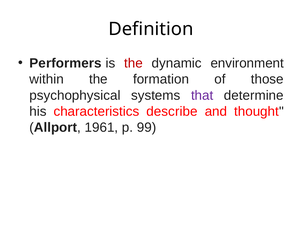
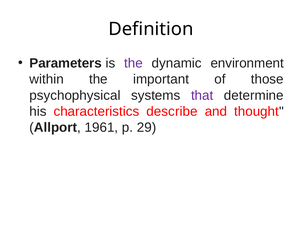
Performers: Performers -> Parameters (66, 63)
the colour: red -> purple (133, 63)
formation: formation -> important (161, 79)
99: 99 -> 29 (147, 128)
